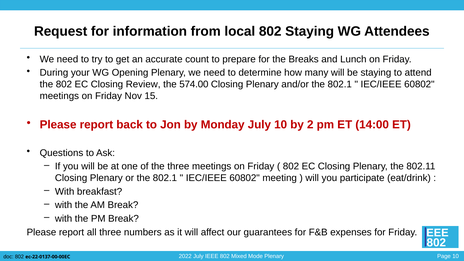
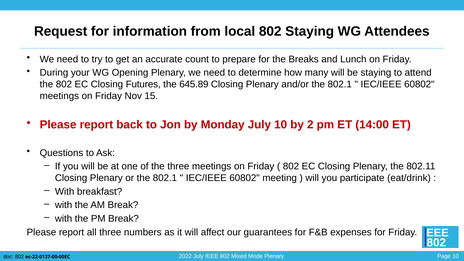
Review: Review -> Futures (143, 84)
574.00: 574.00 -> 645.89 (194, 84)
